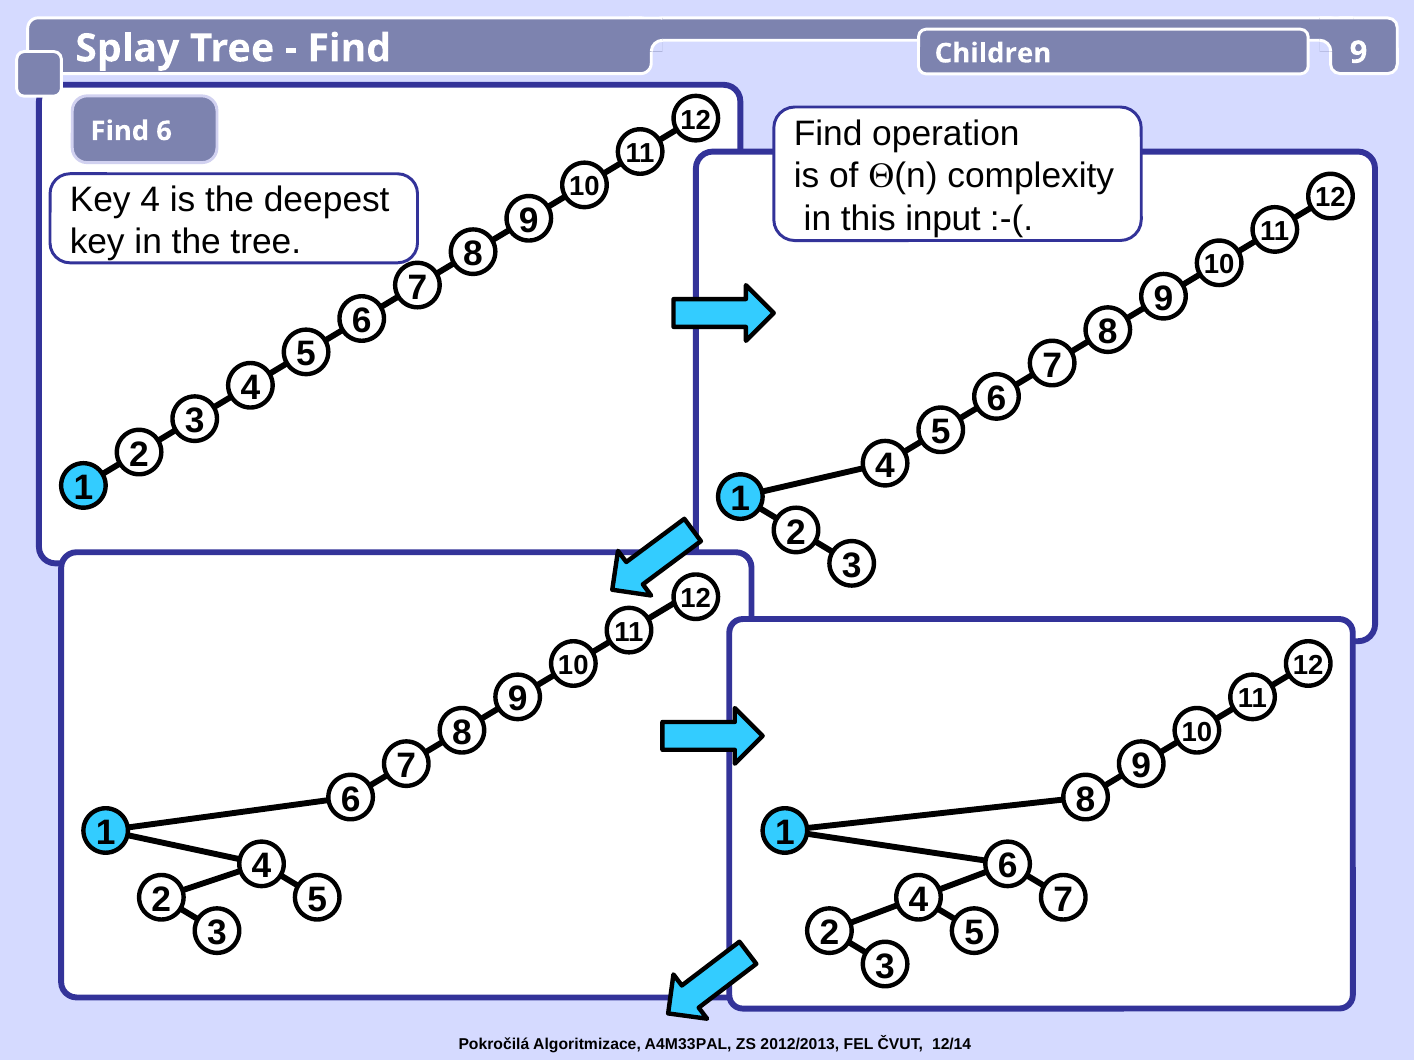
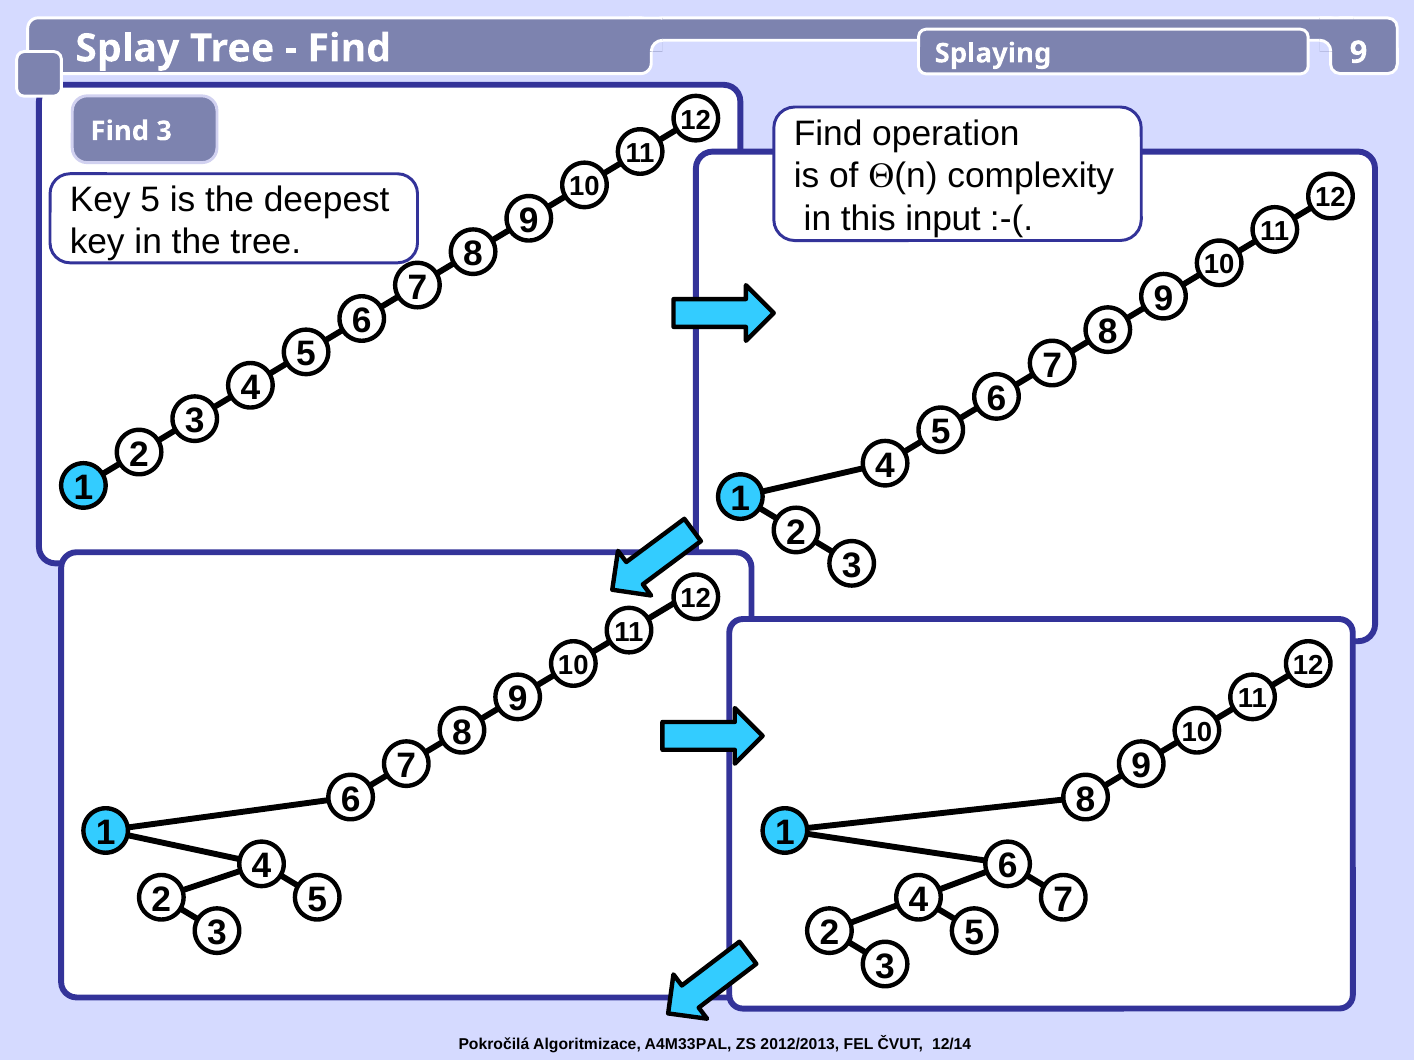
Children: Children -> Splaying (993, 53)
Find 6: 6 -> 3 (164, 131)
Key 4: 4 -> 5 (150, 200)
